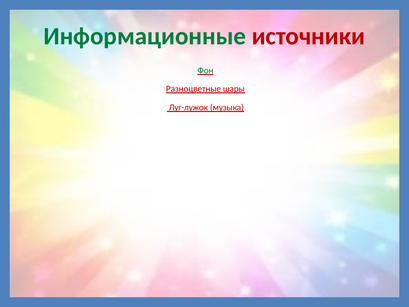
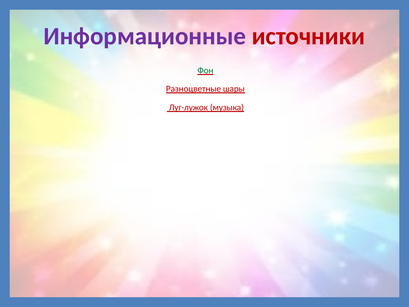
Информационные colour: green -> purple (145, 36)
